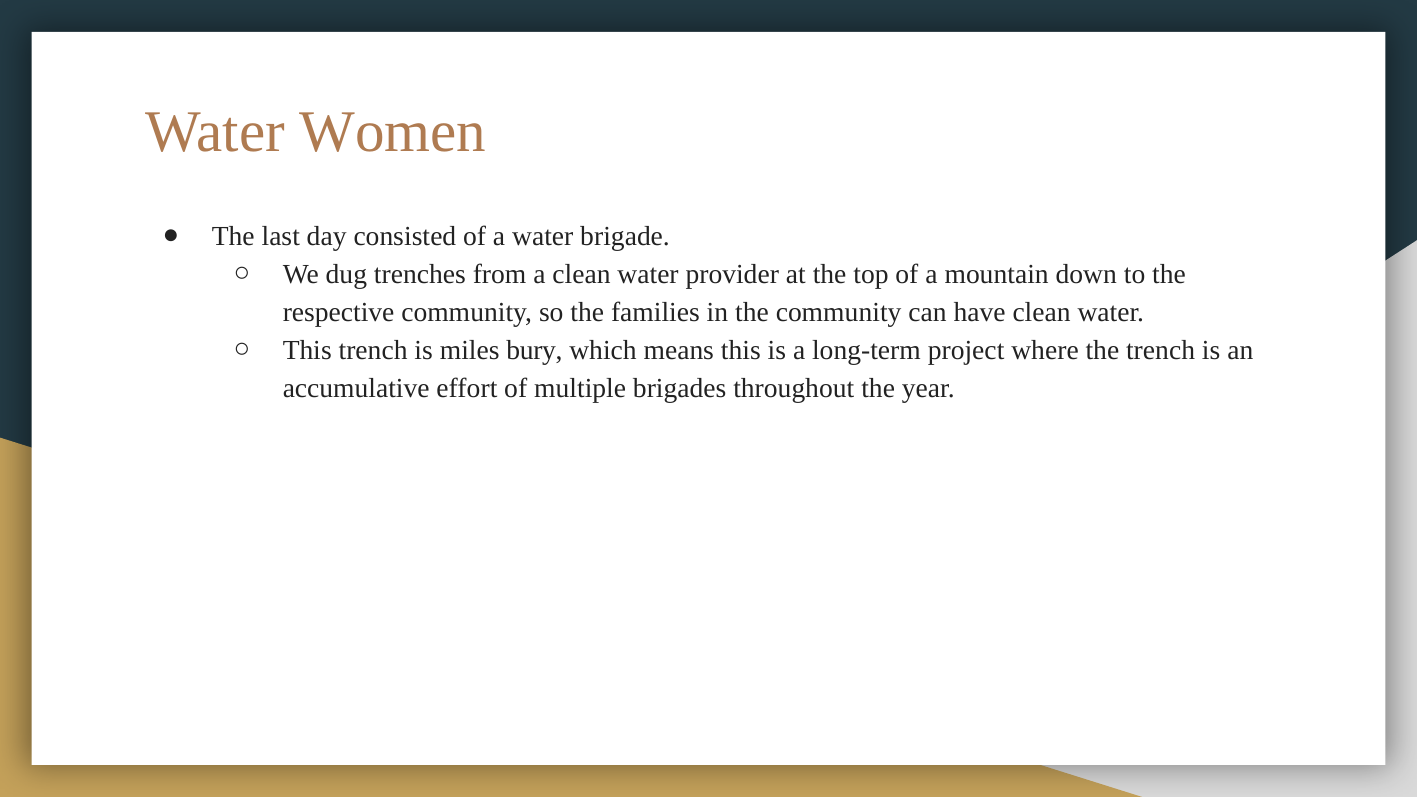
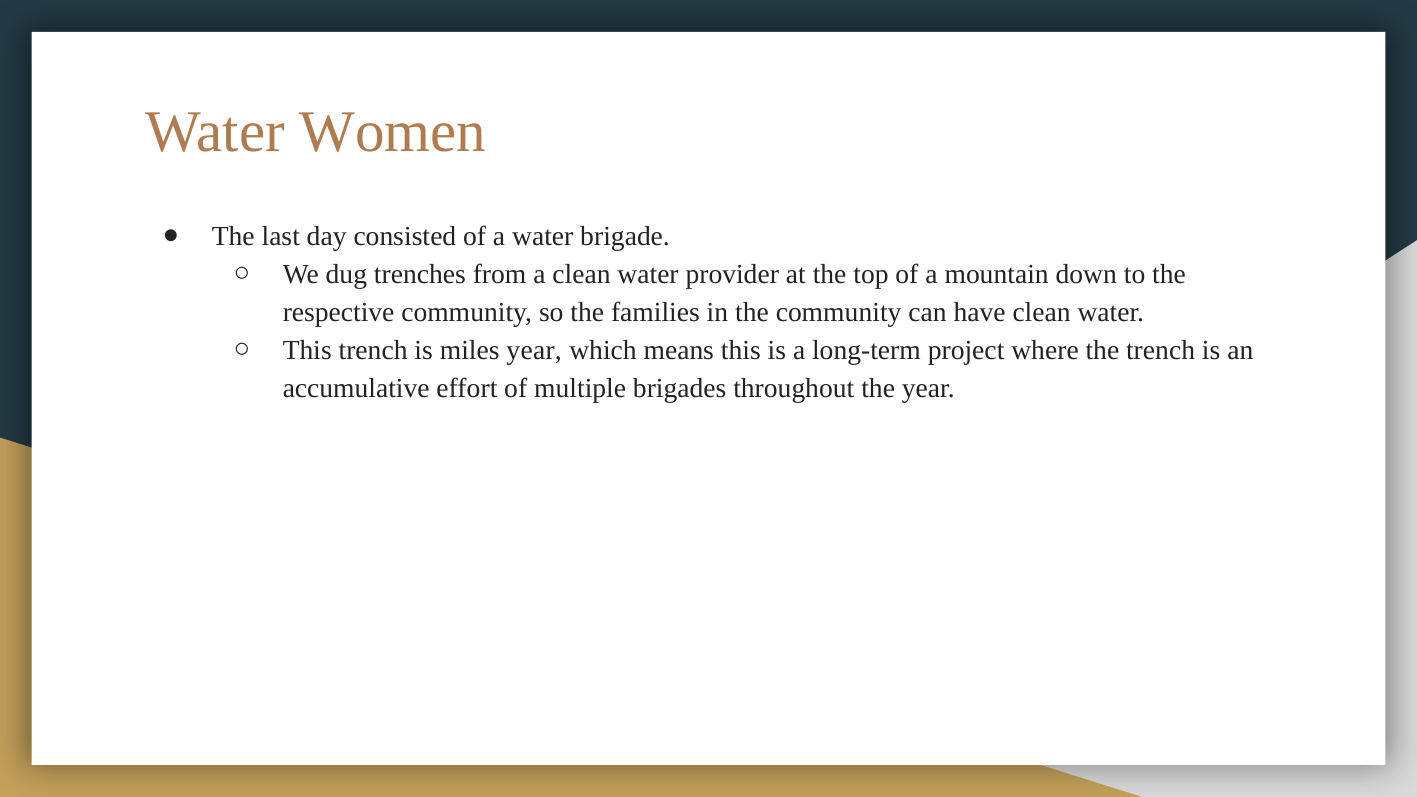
miles bury: bury -> year (534, 351)
